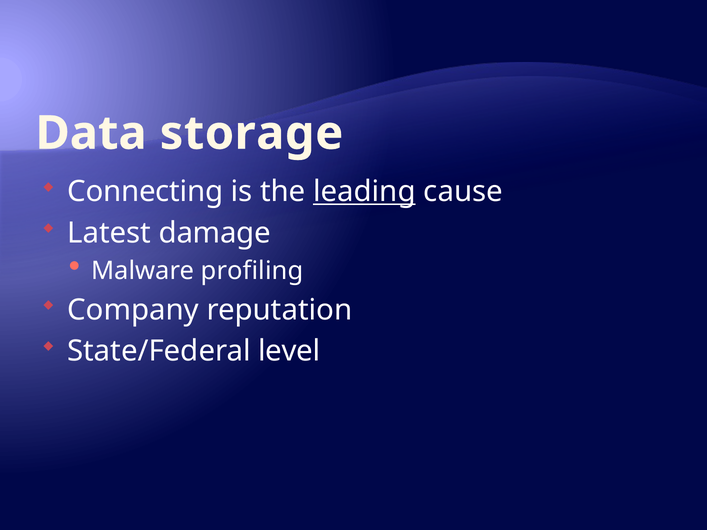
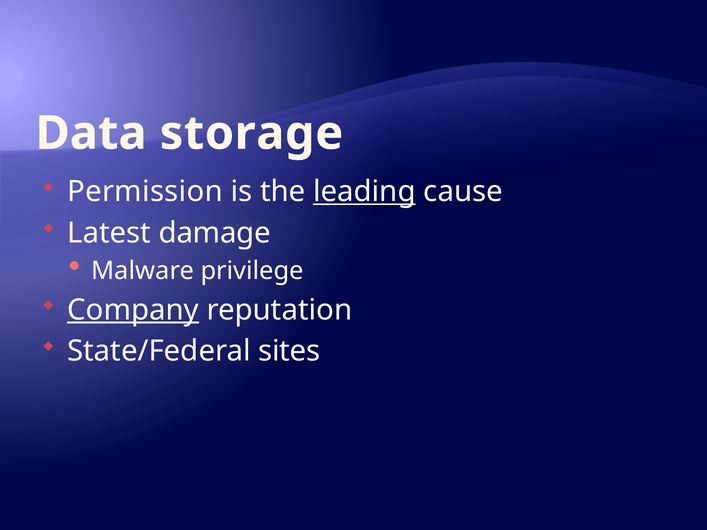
Connecting: Connecting -> Permission (145, 192)
profiling: profiling -> privilege (252, 271)
Company underline: none -> present (133, 310)
level: level -> sites (289, 351)
